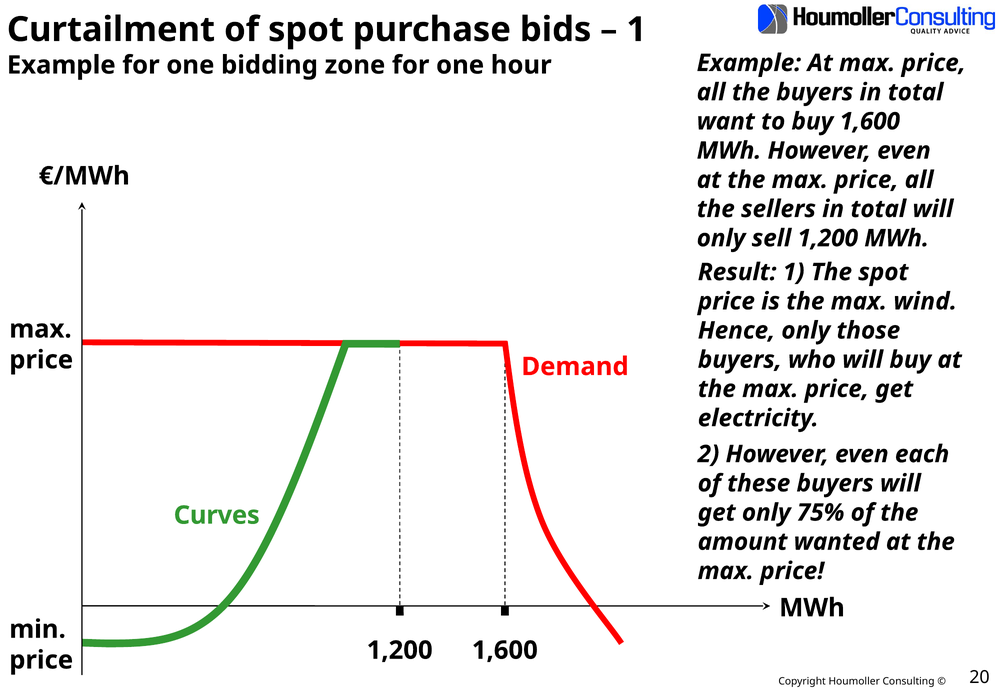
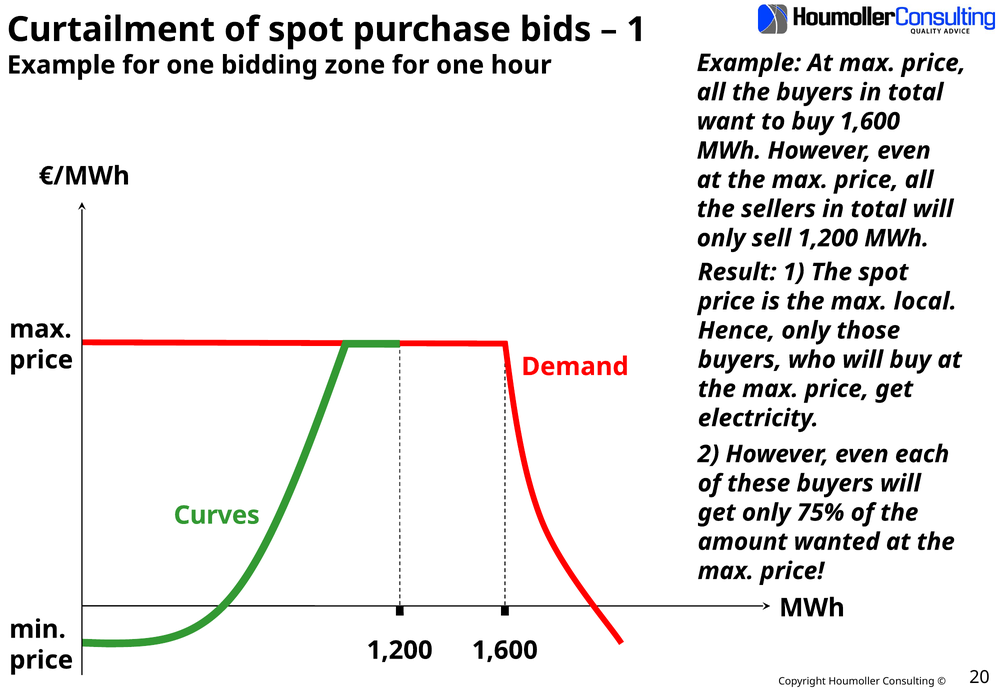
wind: wind -> local (925, 301)
